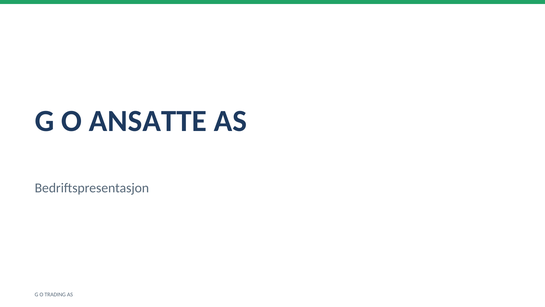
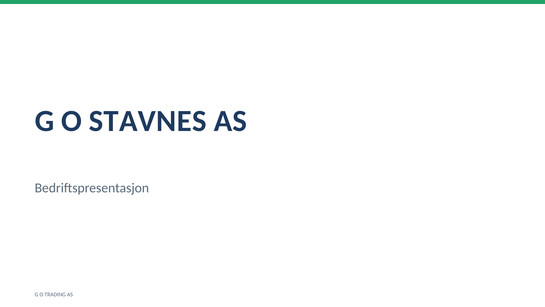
ANSATTE: ANSATTE -> STAVNES (148, 121)
